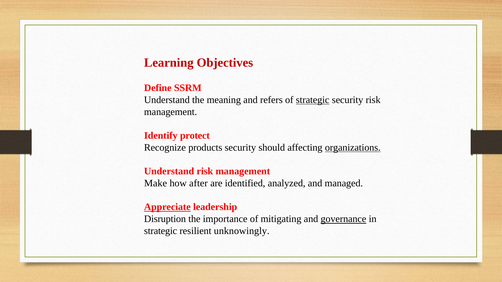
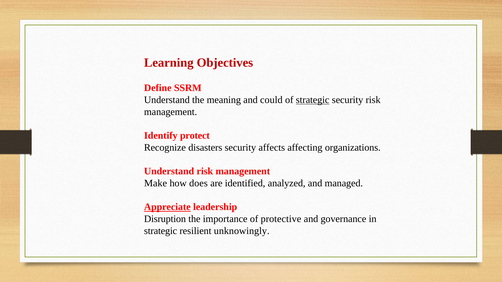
refers: refers -> could (271, 100)
products: products -> disasters (205, 148)
should: should -> affects (272, 148)
organizations underline: present -> none (353, 148)
after: after -> does (198, 183)
mitigating: mitigating -> protective (281, 219)
governance underline: present -> none (343, 219)
